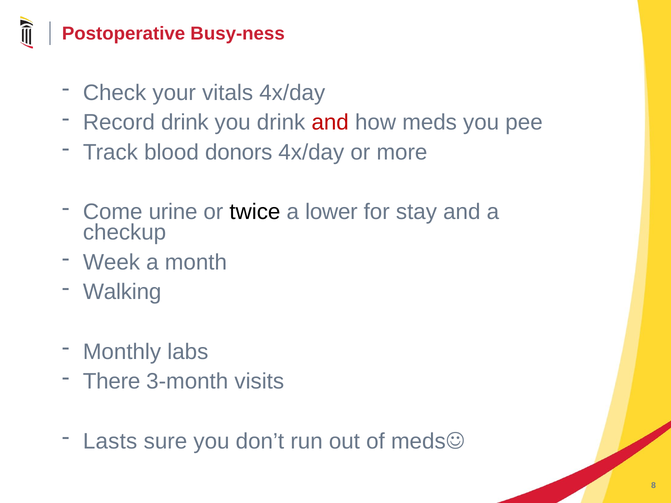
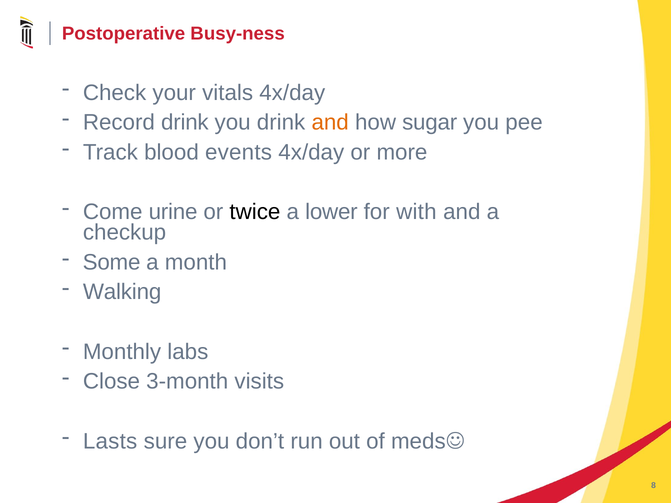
and colour: red -> orange (330, 123)
how meds: meds -> sugar (430, 123)
donors: donors -> events (239, 152)
stay: stay -> with (416, 212)
Week: Week -> Some (112, 262)
There: There -> Close (111, 382)
